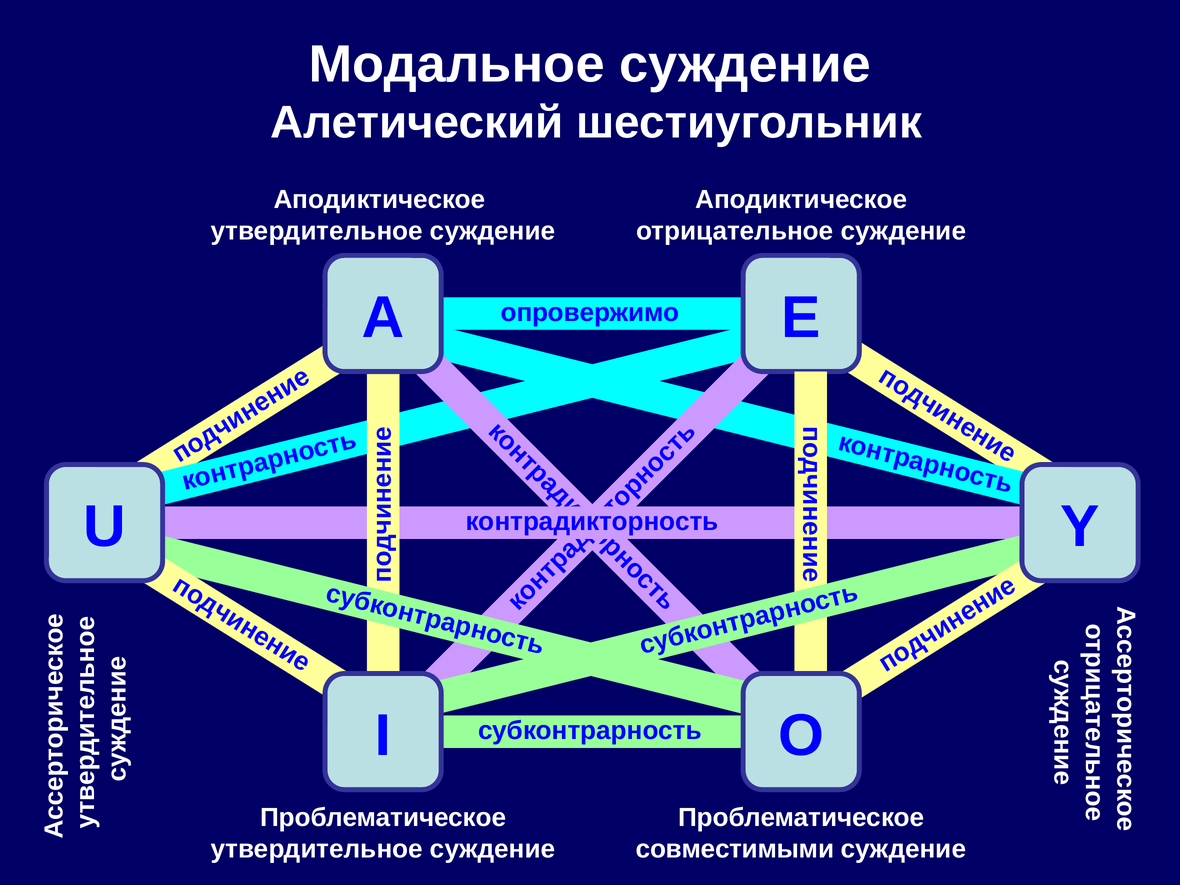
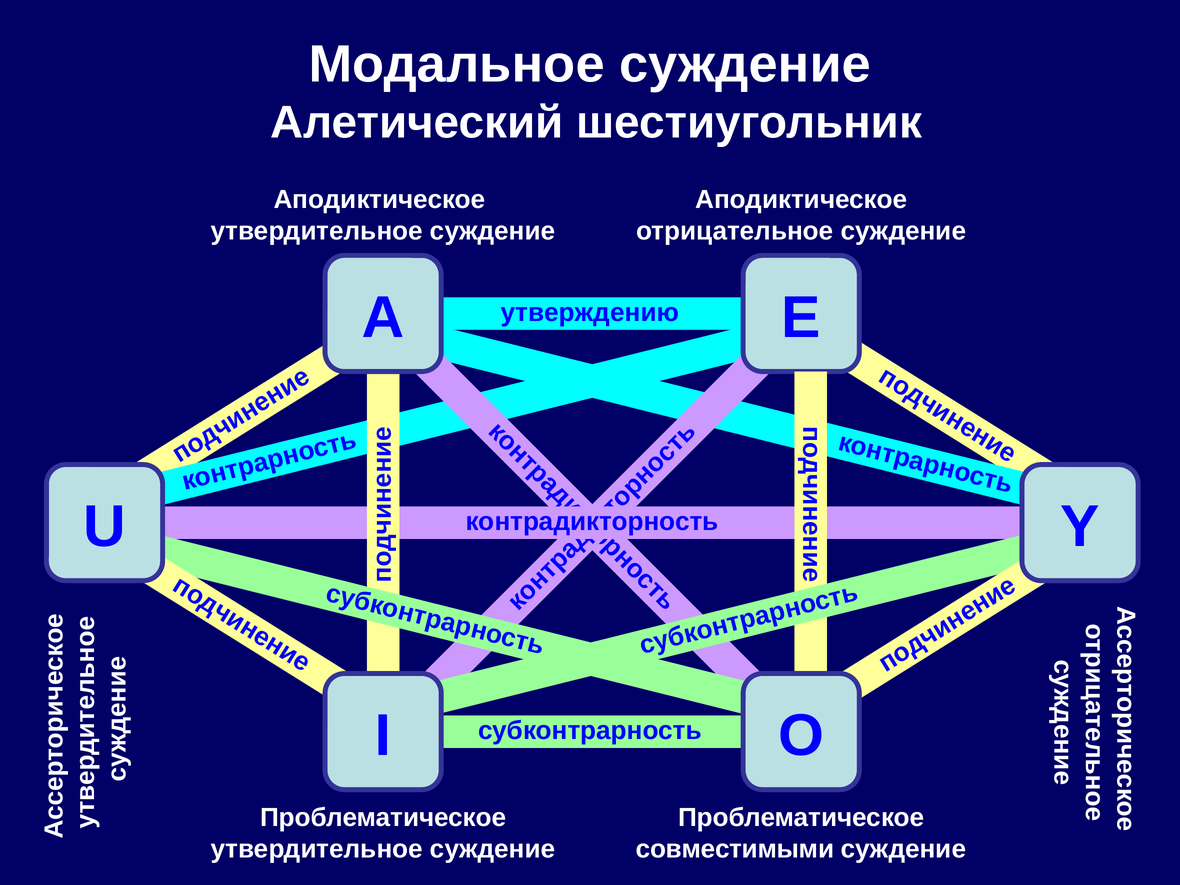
опровержимо: опровержимо -> утверждению (590, 312)
